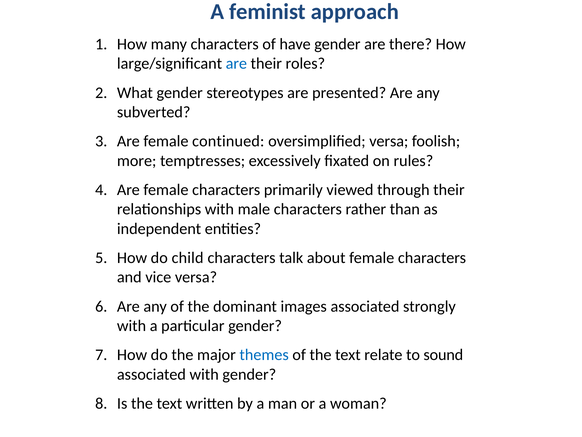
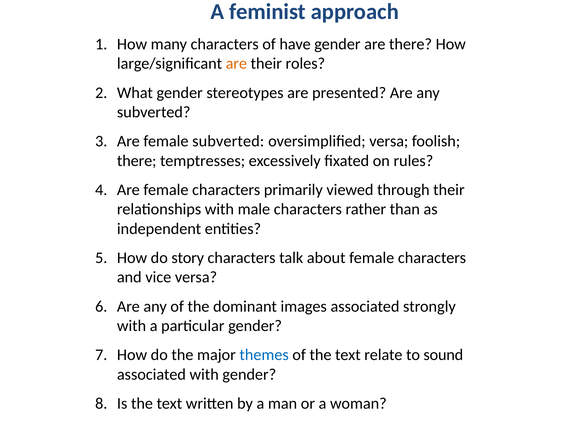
are colour: blue -> orange (236, 63)
female continued: continued -> subverted (228, 141)
more: more -> there (137, 161)
child: child -> story (188, 258)
